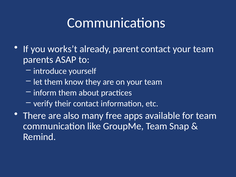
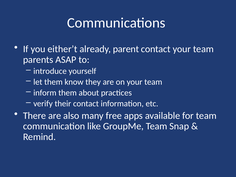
works’t: works’t -> either’t (62, 49)
